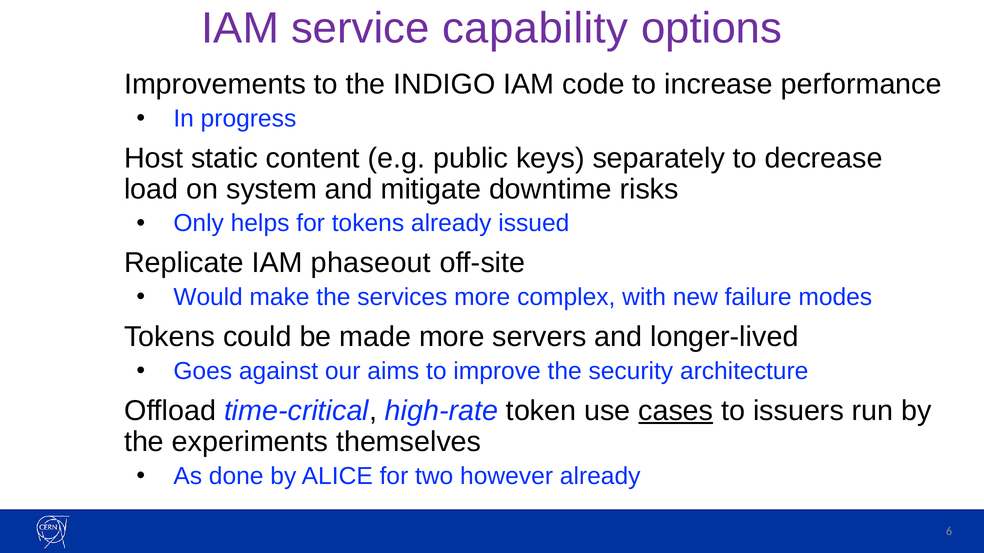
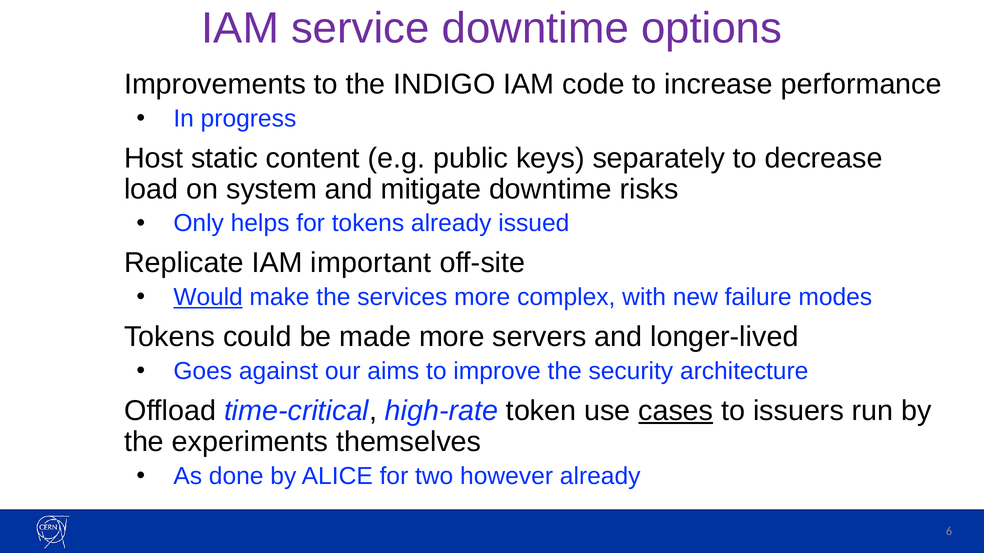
service capability: capability -> downtime (535, 28)
phaseout: phaseout -> important (371, 263)
Would underline: none -> present (208, 298)
